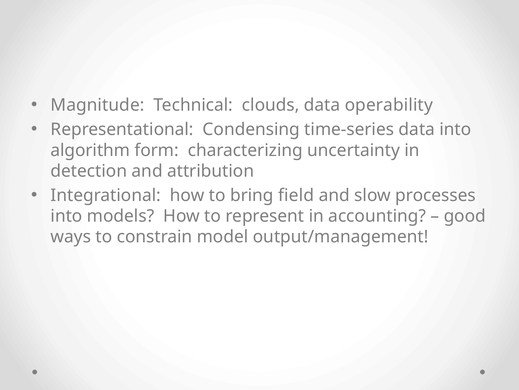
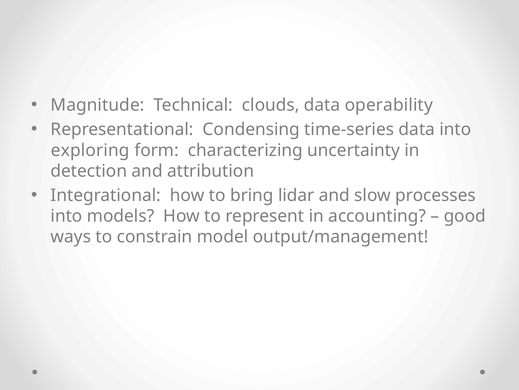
algorithm: algorithm -> exploring (90, 150)
field: field -> lidar (296, 195)
